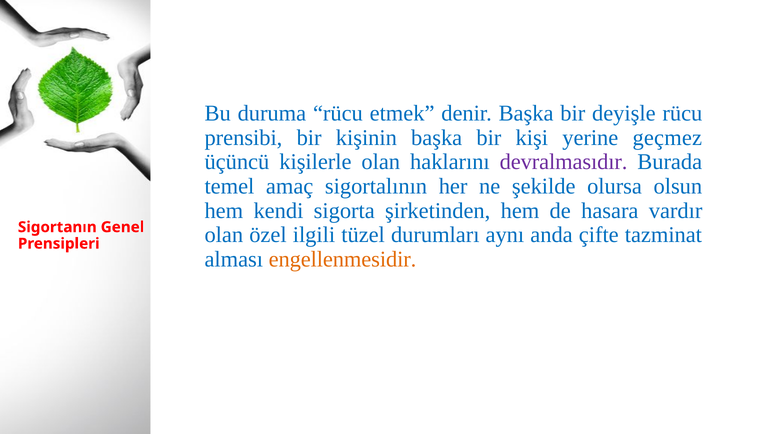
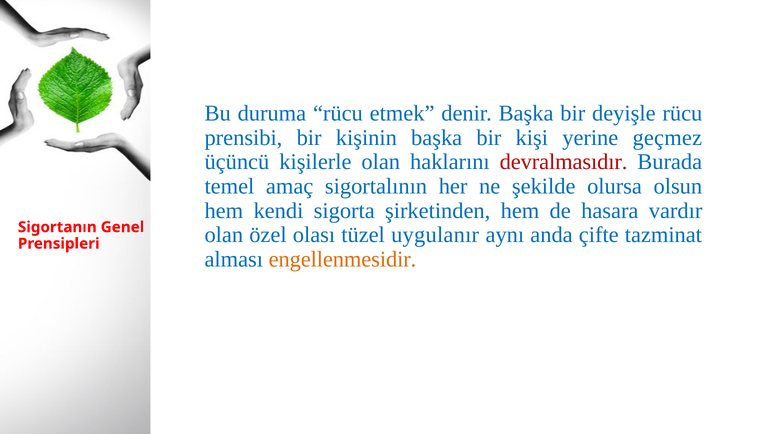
devralmasıdır colour: purple -> red (564, 162)
ilgili: ilgili -> olası (314, 235)
durumları: durumları -> uygulanır (435, 235)
